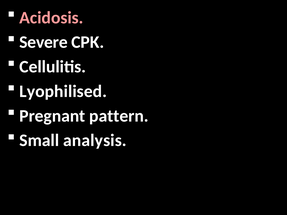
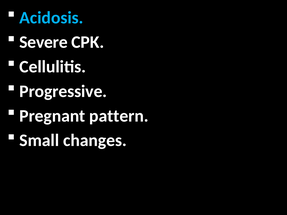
Acidosis colour: pink -> light blue (51, 18)
Lyophilised: Lyophilised -> Progressive (63, 91)
analysis: analysis -> changes (95, 141)
